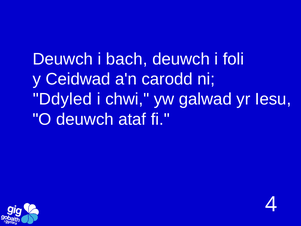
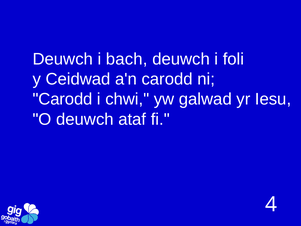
Ddyled: Ddyled -> Carodd (63, 99)
